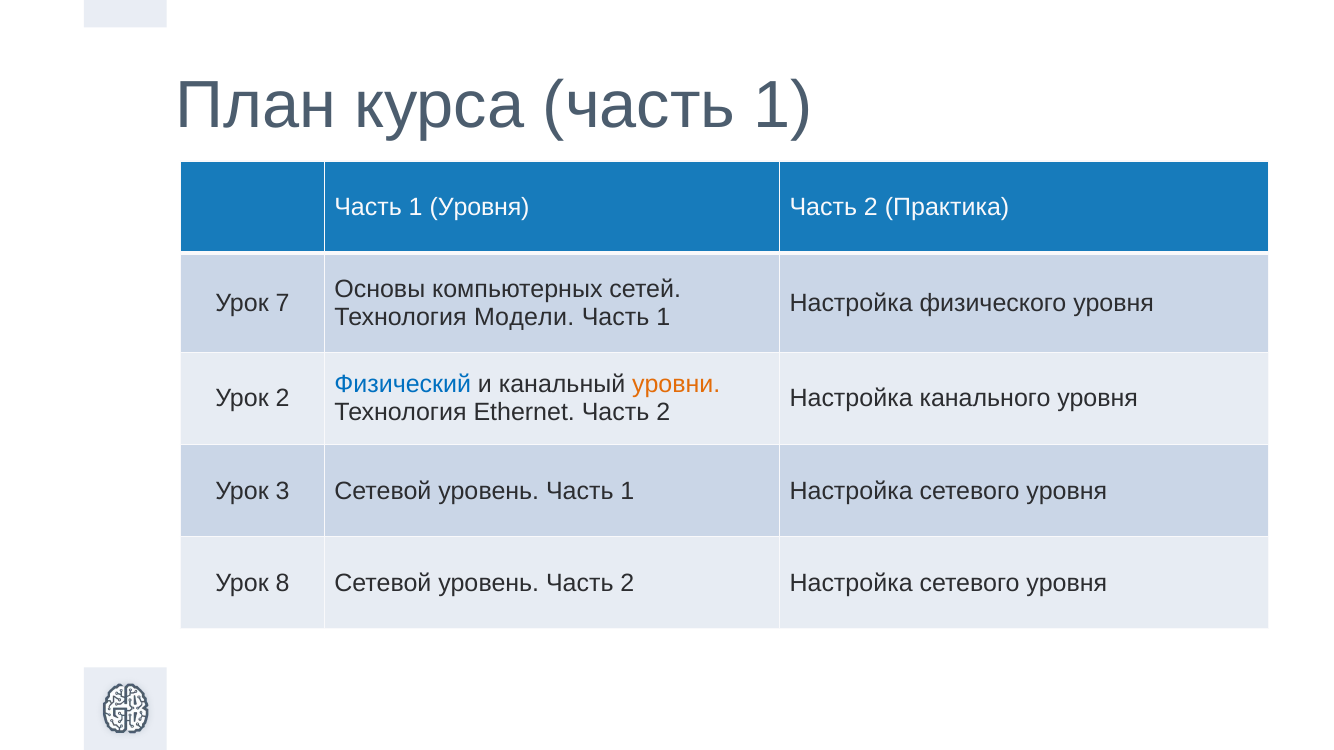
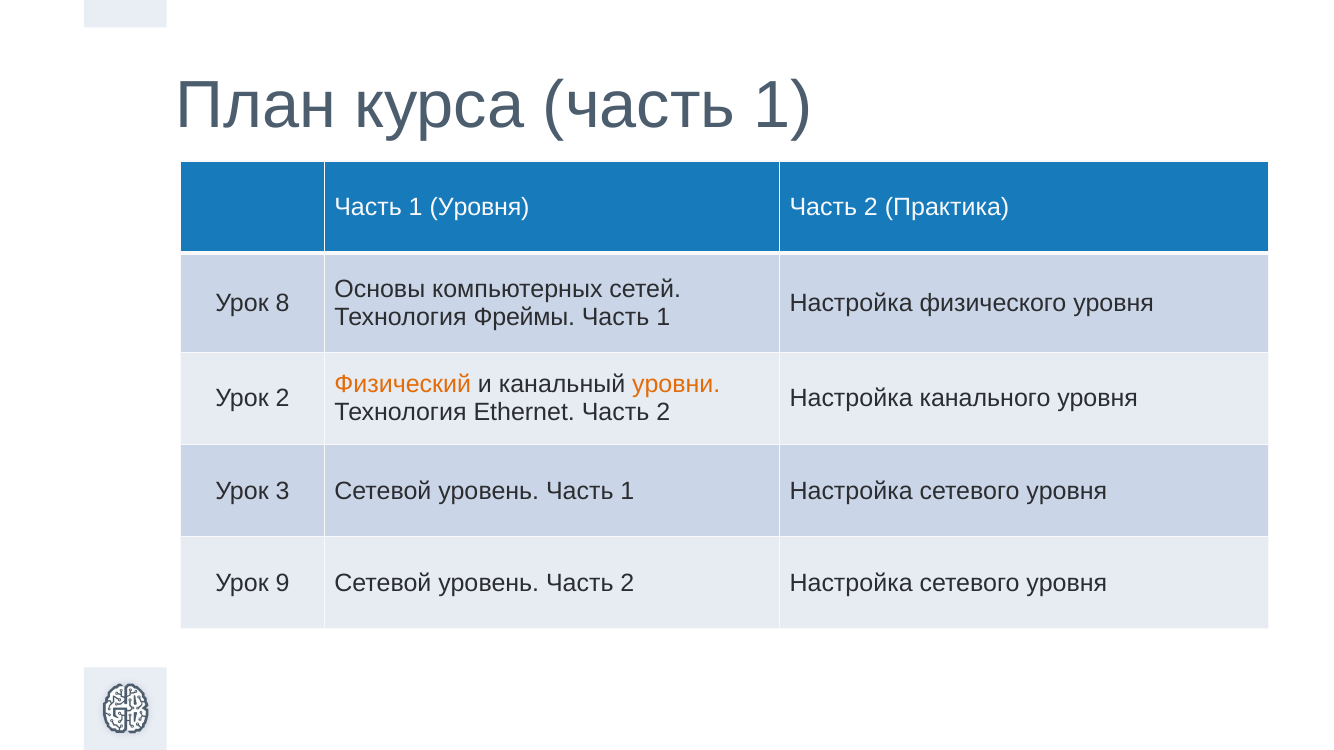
7: 7 -> 8 (283, 303)
Модели: Модели -> Фреймы (524, 317)
Физический colour: blue -> orange (403, 385)
8: 8 -> 9 (283, 583)
